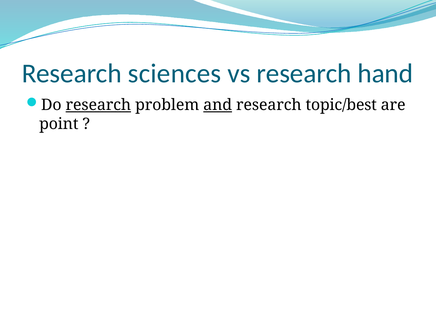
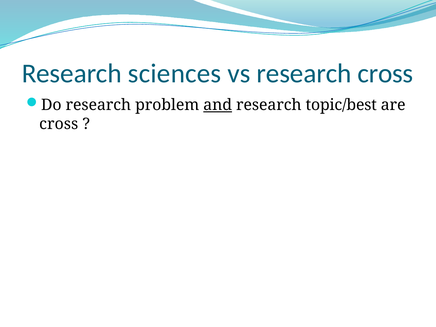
research hand: hand -> cross (385, 74)
research underline: present -> none (98, 105)
point: point -> cross (59, 124)
